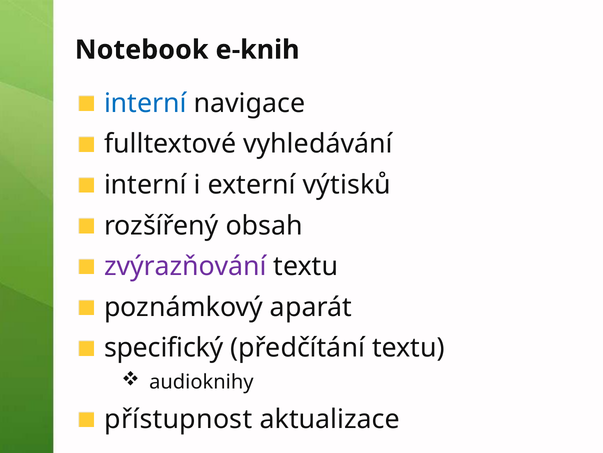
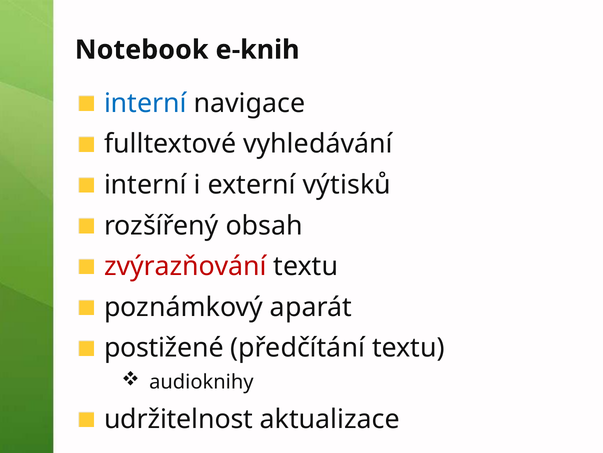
zvýrazňování colour: purple -> red (185, 266)
specifický: specifický -> postižené (164, 348)
přístupnost: přístupnost -> udržitelnost (178, 419)
